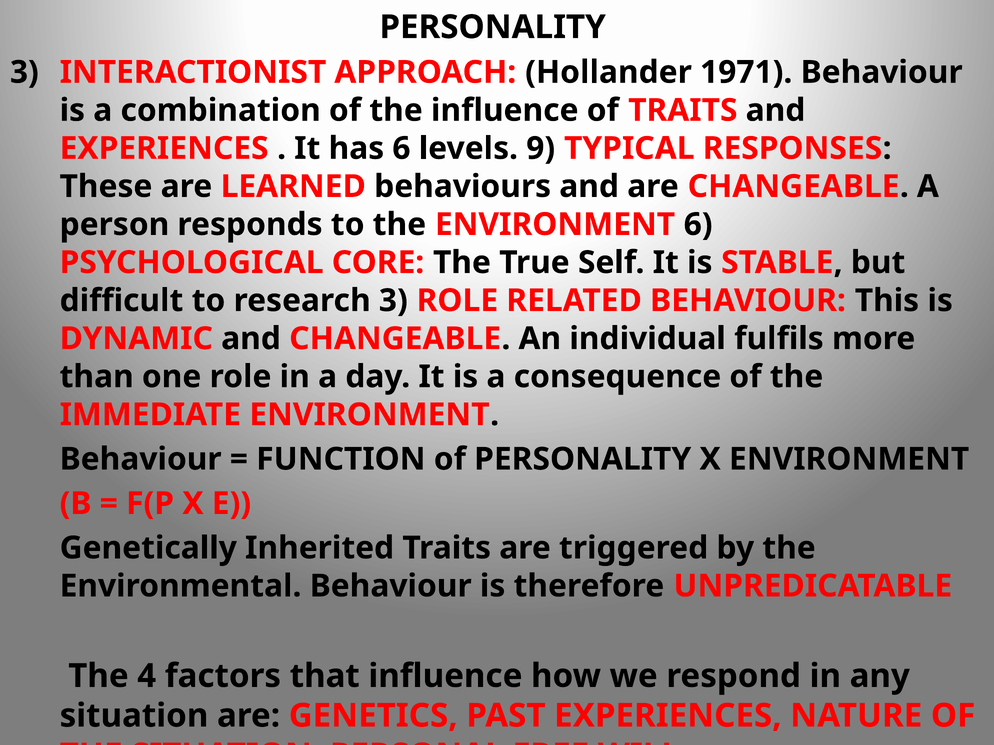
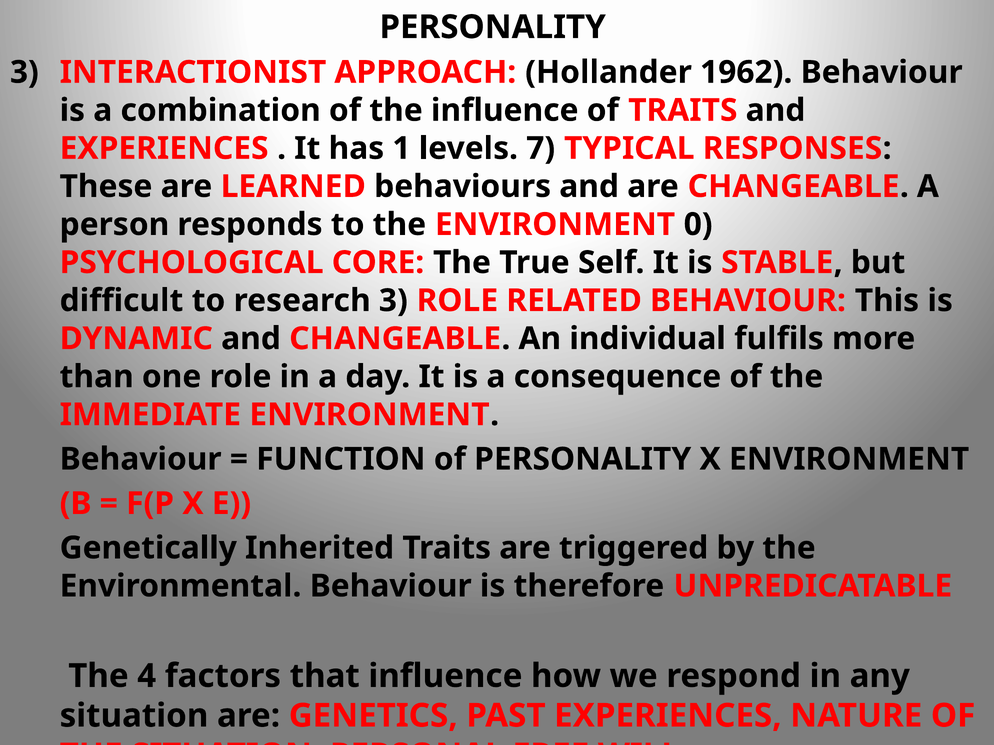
1971: 1971 -> 1962 (746, 72)
has 6: 6 -> 1 (401, 148)
9: 9 -> 7 (541, 148)
ENVIRONMENT 6: 6 -> 0 (698, 225)
